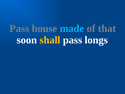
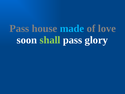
that: that -> love (107, 28)
shall colour: yellow -> light green (50, 40)
longs: longs -> glory (96, 40)
